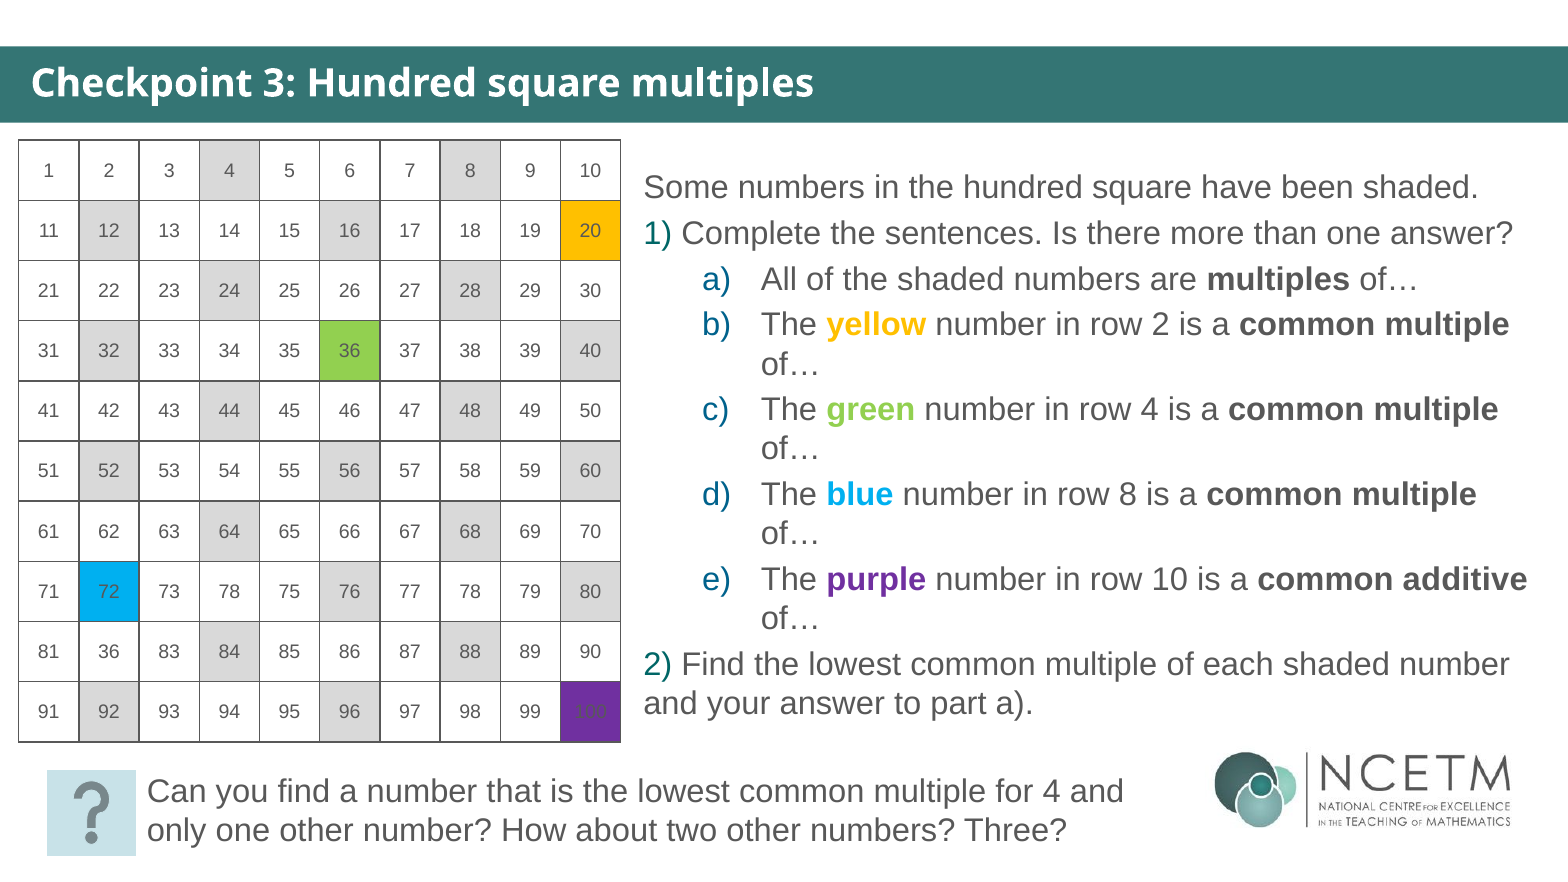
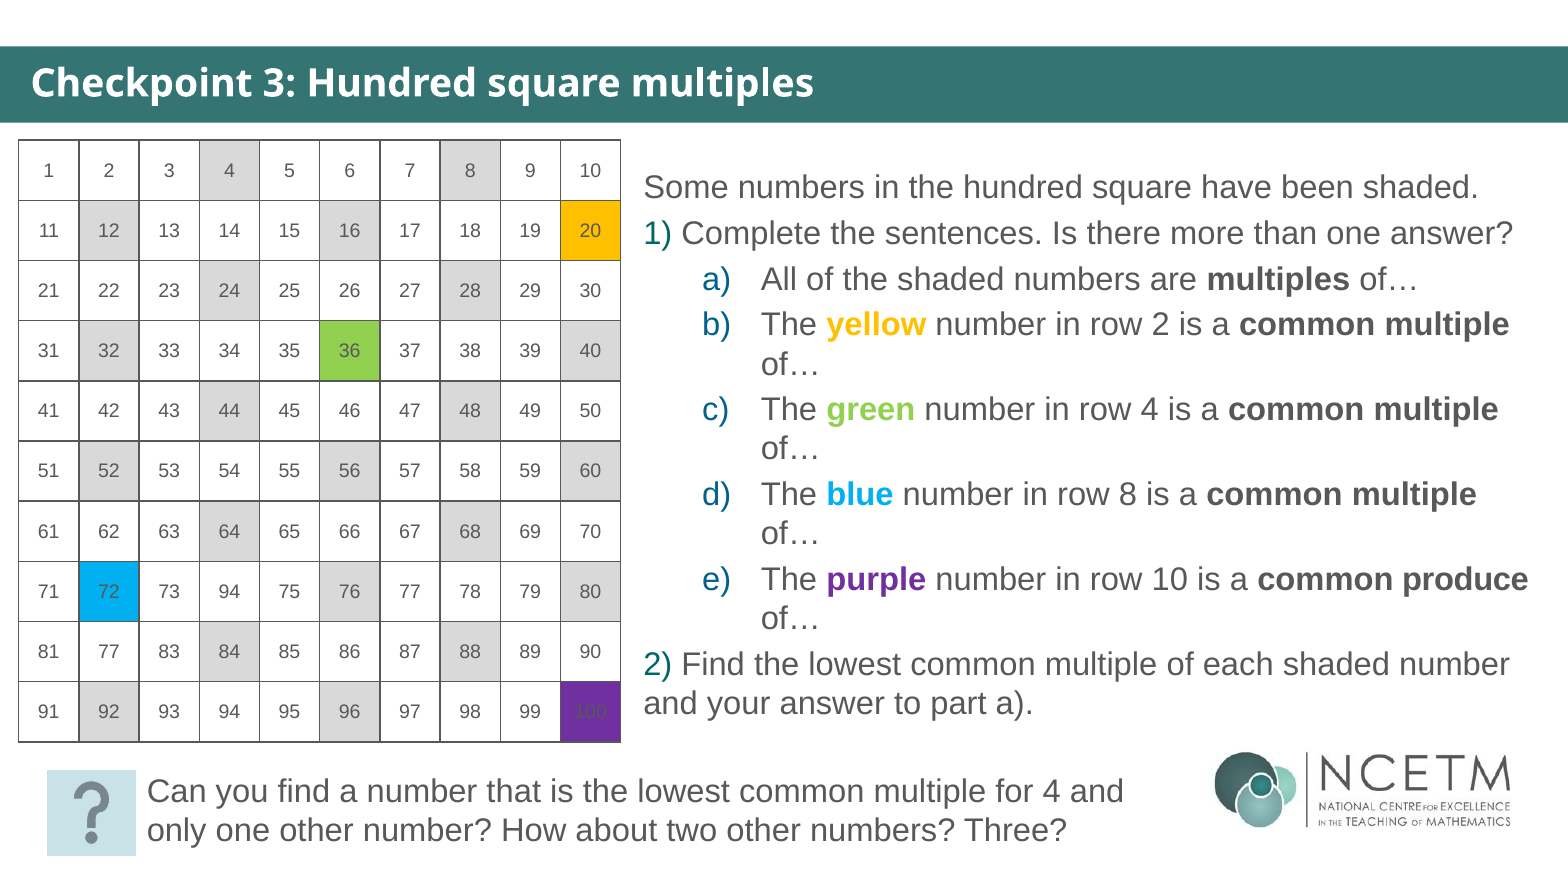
additive: additive -> produce (1465, 580)
73 78: 78 -> 94 (229, 592)
81 36: 36 -> 77 (109, 652)
